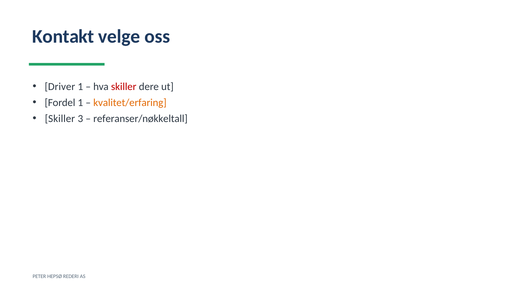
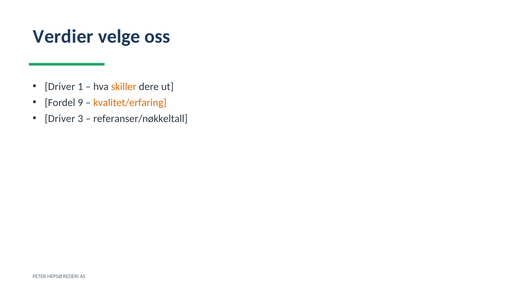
Kontakt: Kontakt -> Verdier (63, 37)
skiller colour: red -> orange (124, 87)
Fordel 1: 1 -> 9 (80, 103)
Skiller: Skiller -> Driver (60, 119)
